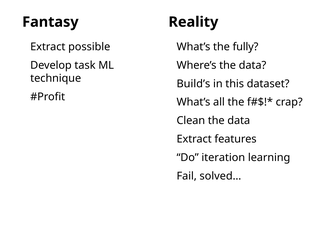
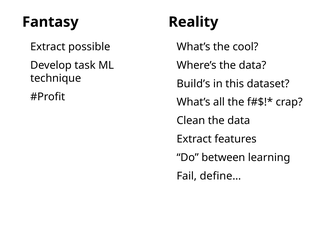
fully: fully -> cool (245, 47)
iteration: iteration -> between (223, 157)
solved…: solved… -> define… (220, 176)
